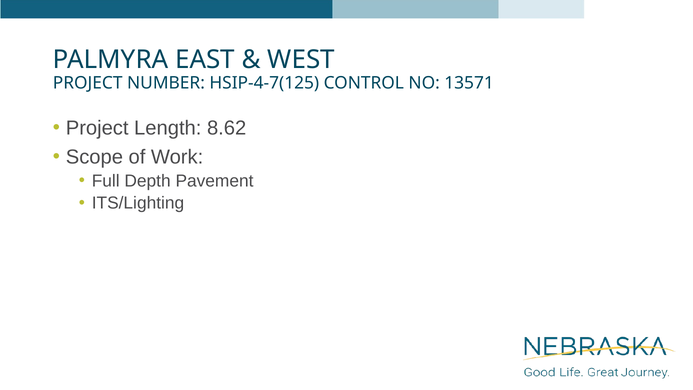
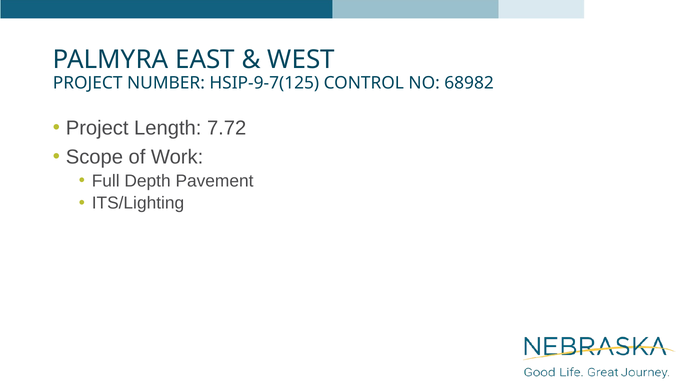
HSIP-4-7(125: HSIP-4-7(125 -> HSIP-9-7(125 (264, 83)
13571: 13571 -> 68982 (469, 83)
8.62: 8.62 -> 7.72 (227, 128)
